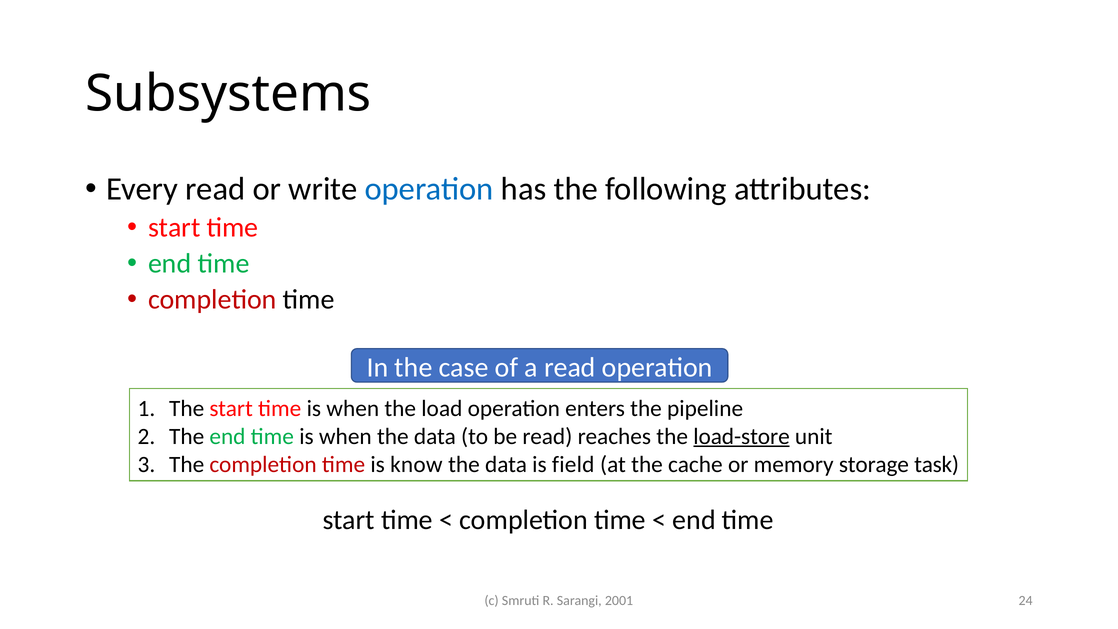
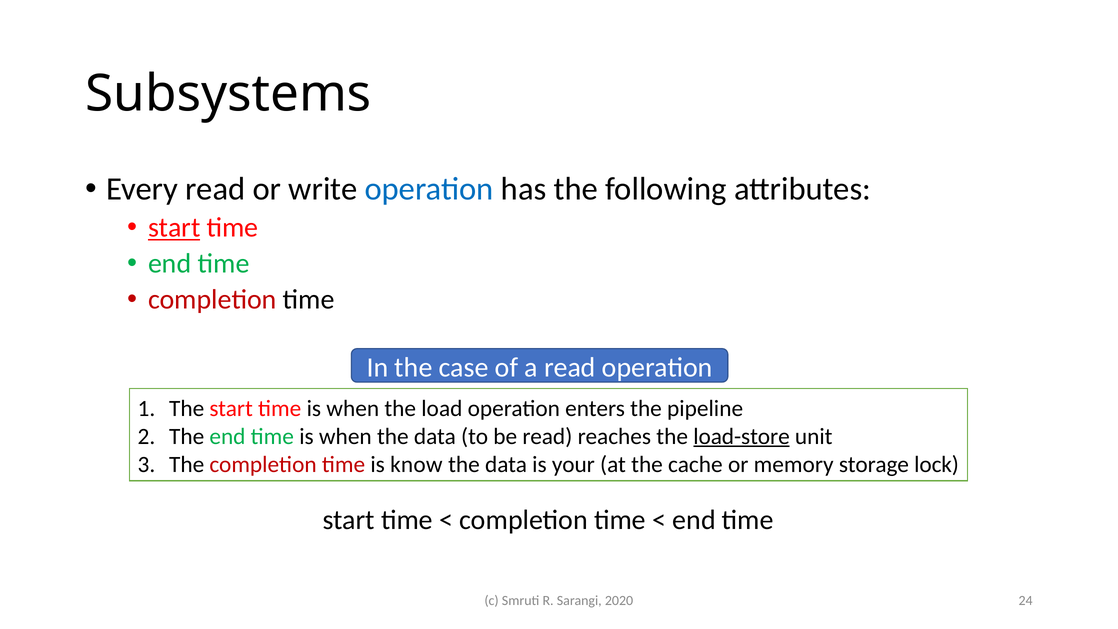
start underline: none -> present (174, 228)
field: field -> your (573, 464)
task: task -> lock (937, 464)
2001: 2001 -> 2020 (619, 600)
